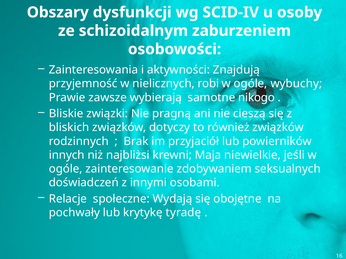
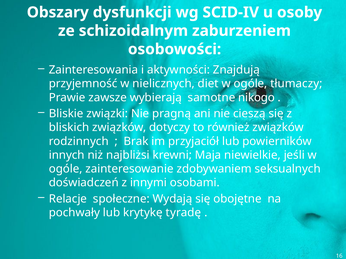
robi: robi -> diet (208, 84)
wybuchy: wybuchy -> tłumaczy (296, 84)
